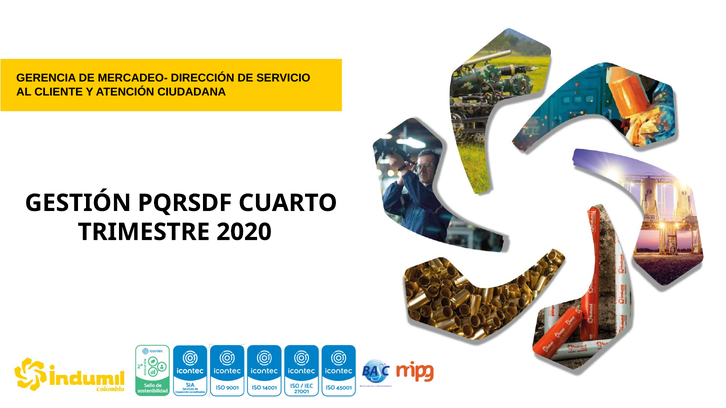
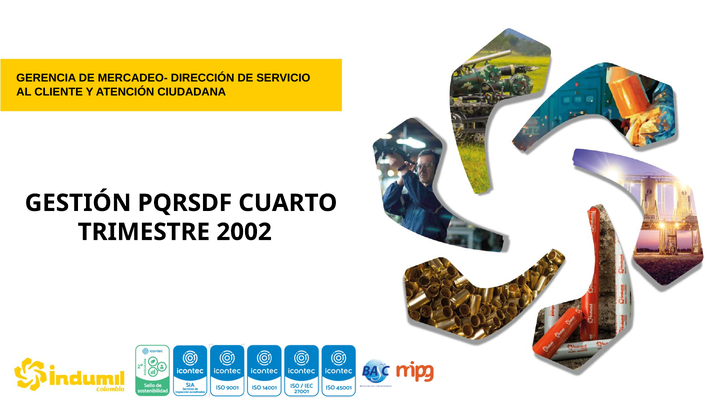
2020: 2020 -> 2002 (244, 232)
